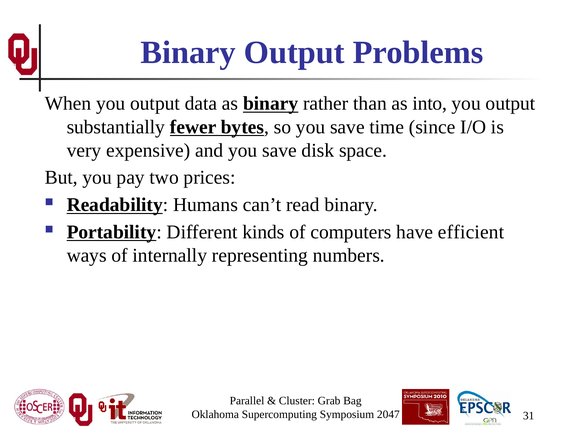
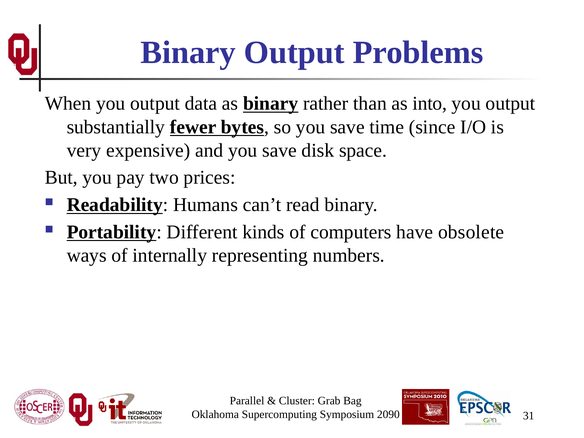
efficient: efficient -> obsolete (471, 232)
2047: 2047 -> 2090 (388, 414)
